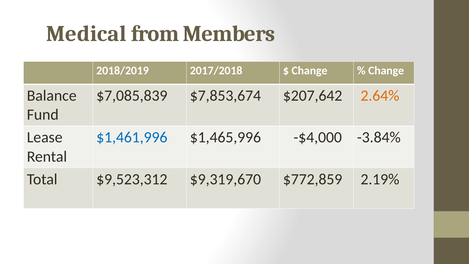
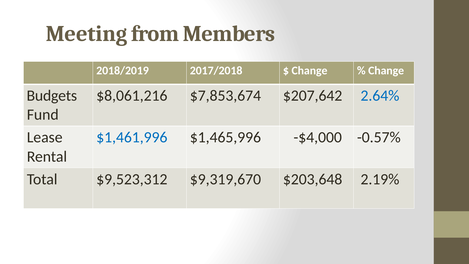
Medical: Medical -> Meeting (87, 34)
Balance: Balance -> Budgets (52, 96)
$7,085,839: $7,085,839 -> $8,061,216 (132, 96)
2.64% colour: orange -> blue (380, 96)
-3.84%: -3.84% -> -0.57% (379, 137)
$772,859: $772,859 -> $203,648 (313, 179)
